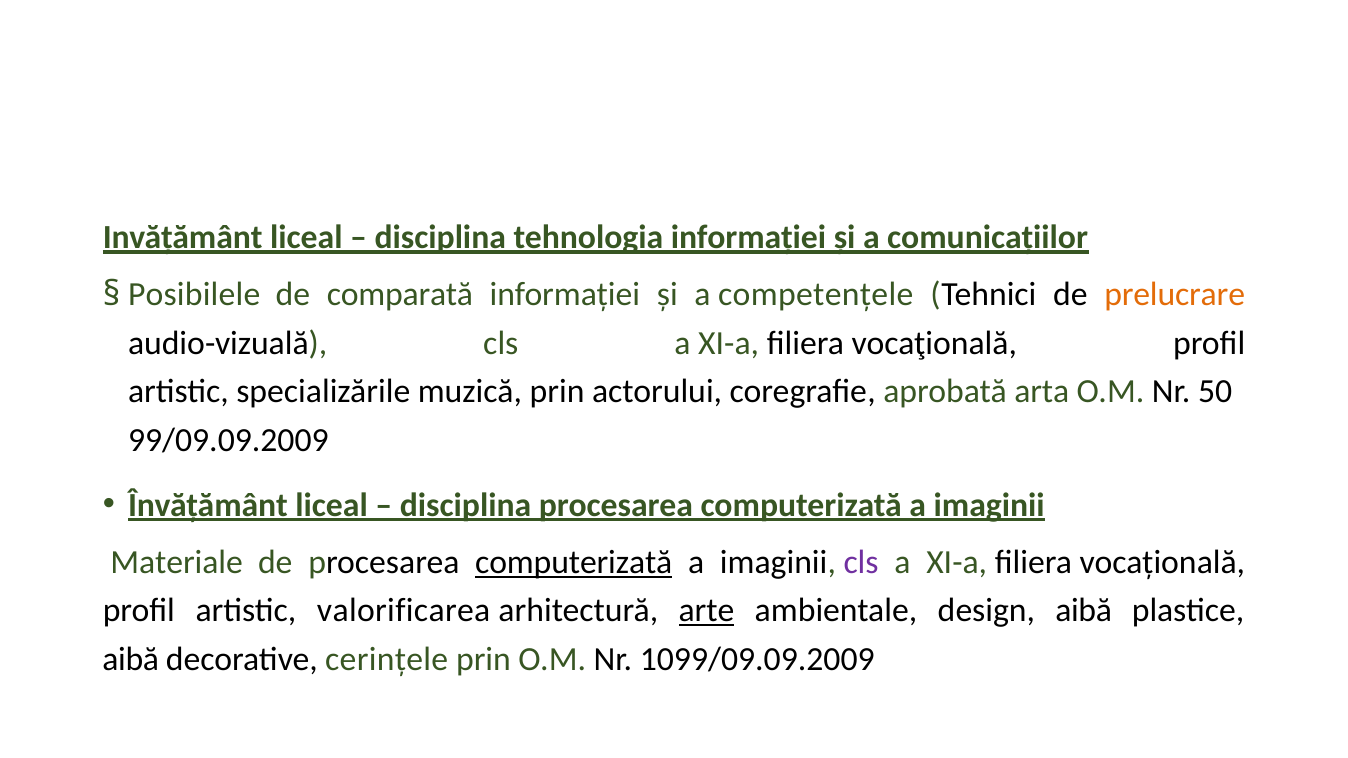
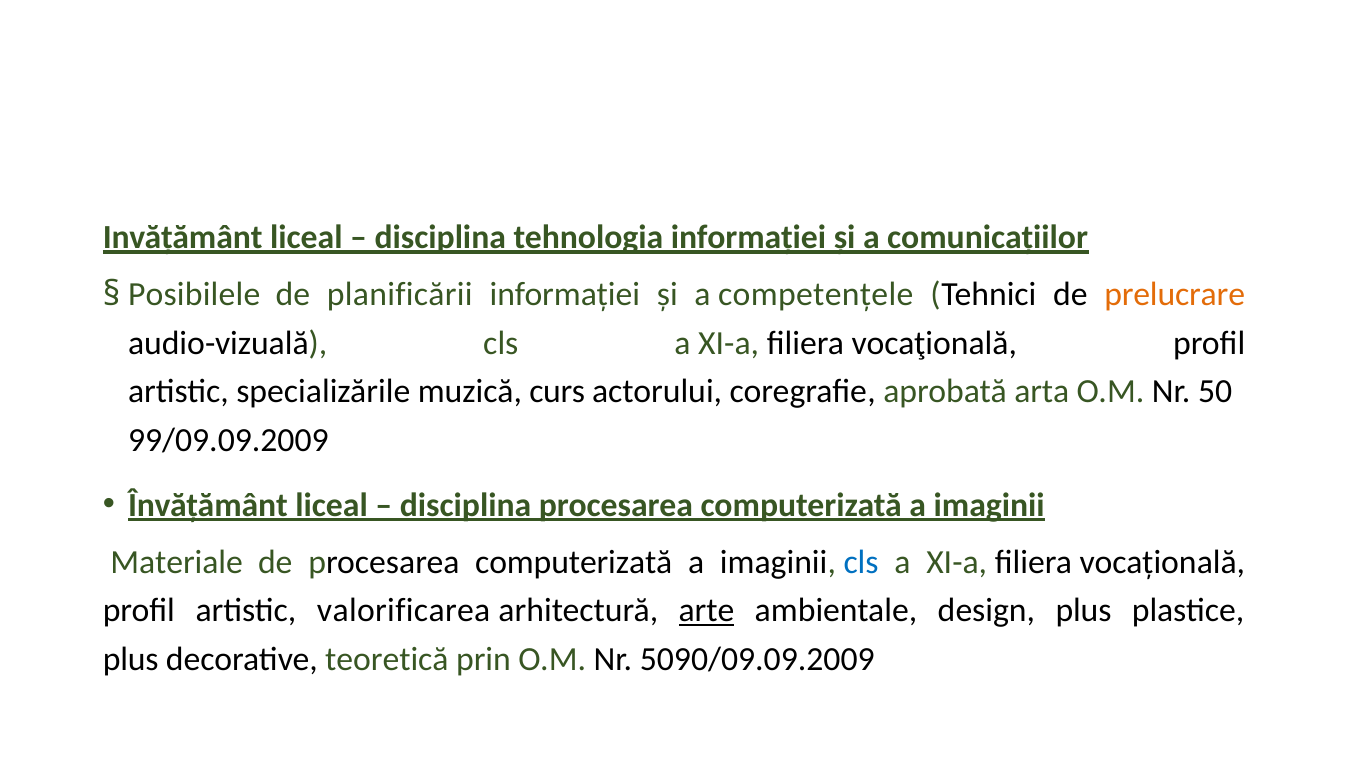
comparată: comparată -> planificării (400, 295)
muzică prin: prin -> curs (557, 392)
computerizată underline: present -> none (574, 562)
cls colour: purple -> blue (861, 562)
design aibă: aibă -> plus (1084, 611)
aibă: aibă -> plus (131, 659)
cerințele: cerințele -> teoretică (387, 659)
1099/09.09.2009: 1099/09.09.2009 -> 5090/09.09.2009 (757, 659)
